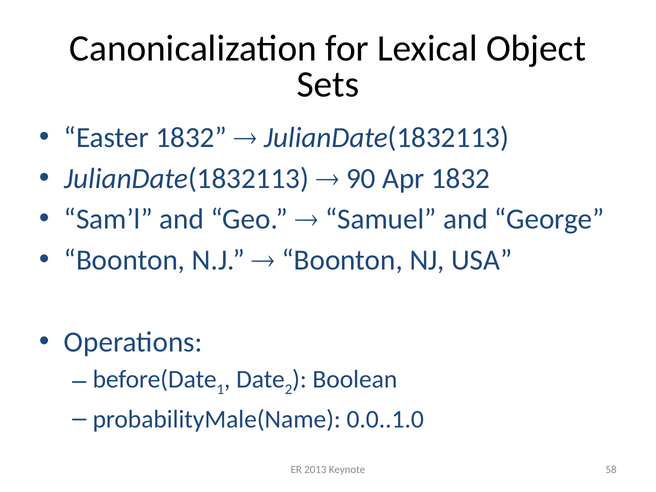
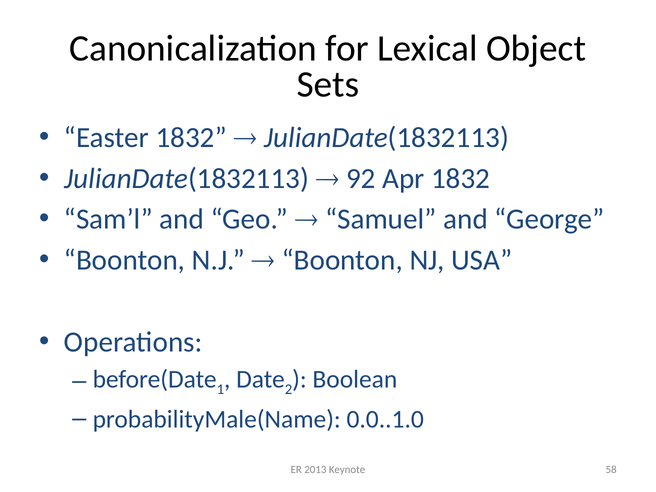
90: 90 -> 92 (361, 179)
